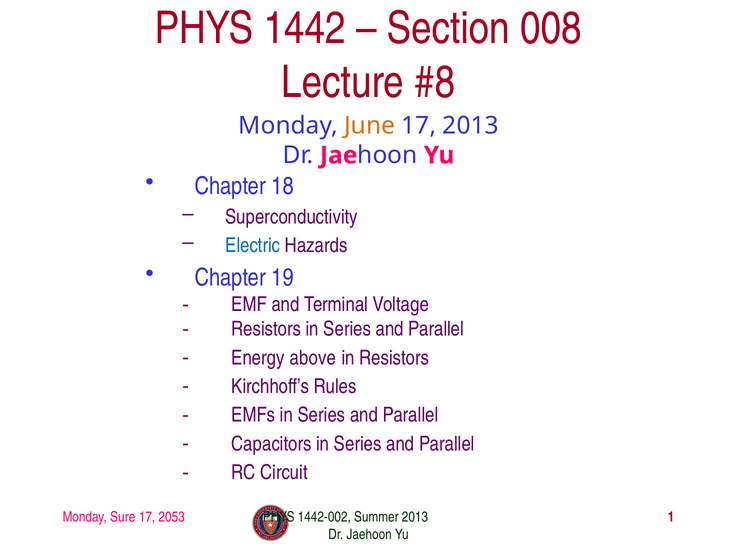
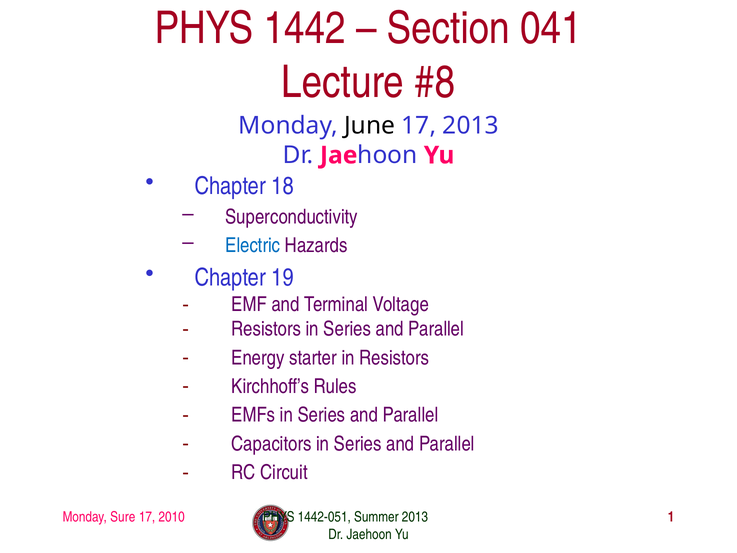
008: 008 -> 041 (551, 28)
June colour: orange -> black (370, 126)
above: above -> starter (313, 358)
2053: 2053 -> 2010 (172, 517)
1442-002: 1442-002 -> 1442-051 (324, 517)
